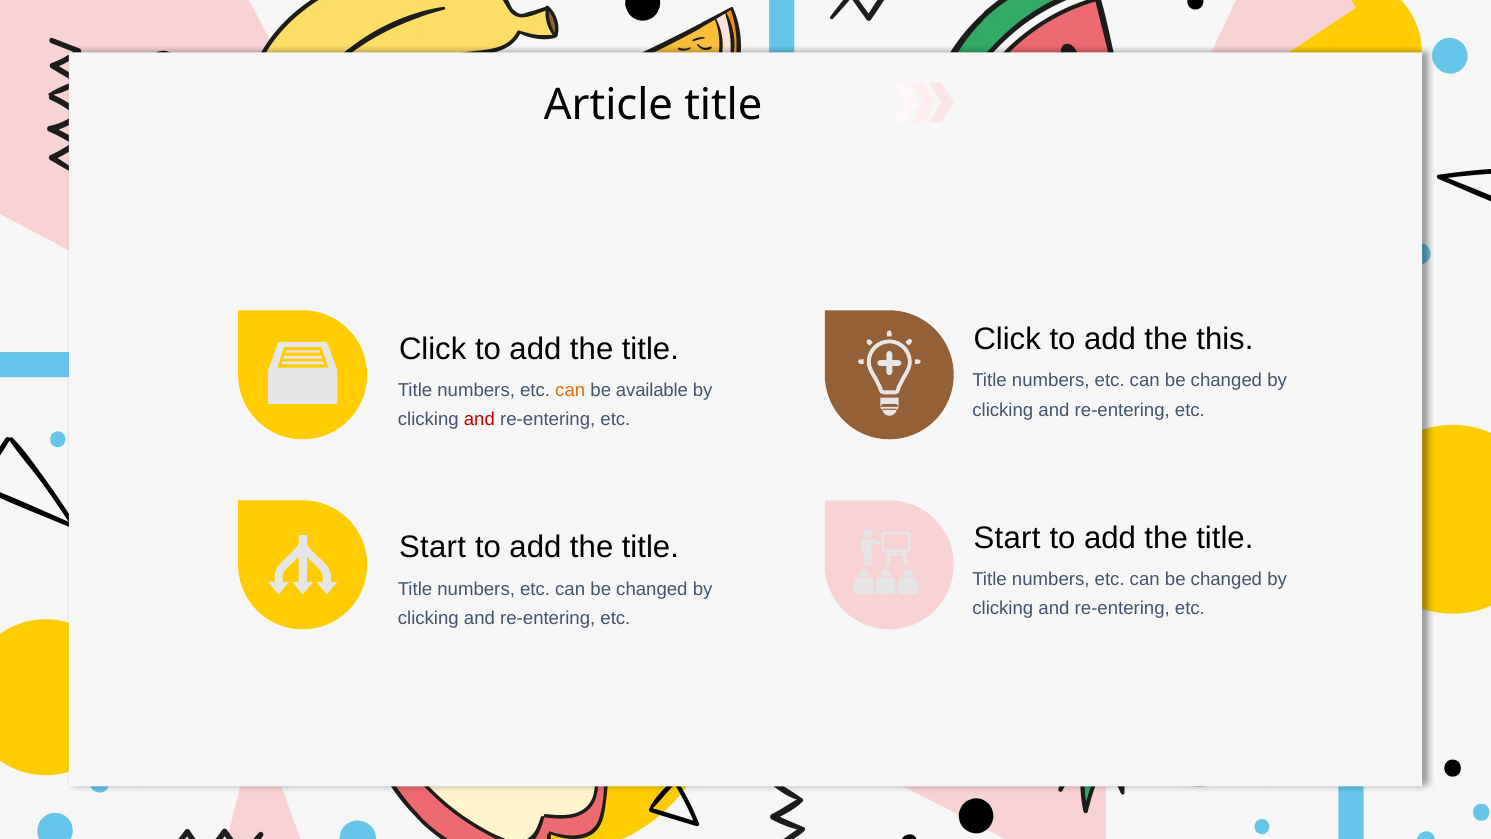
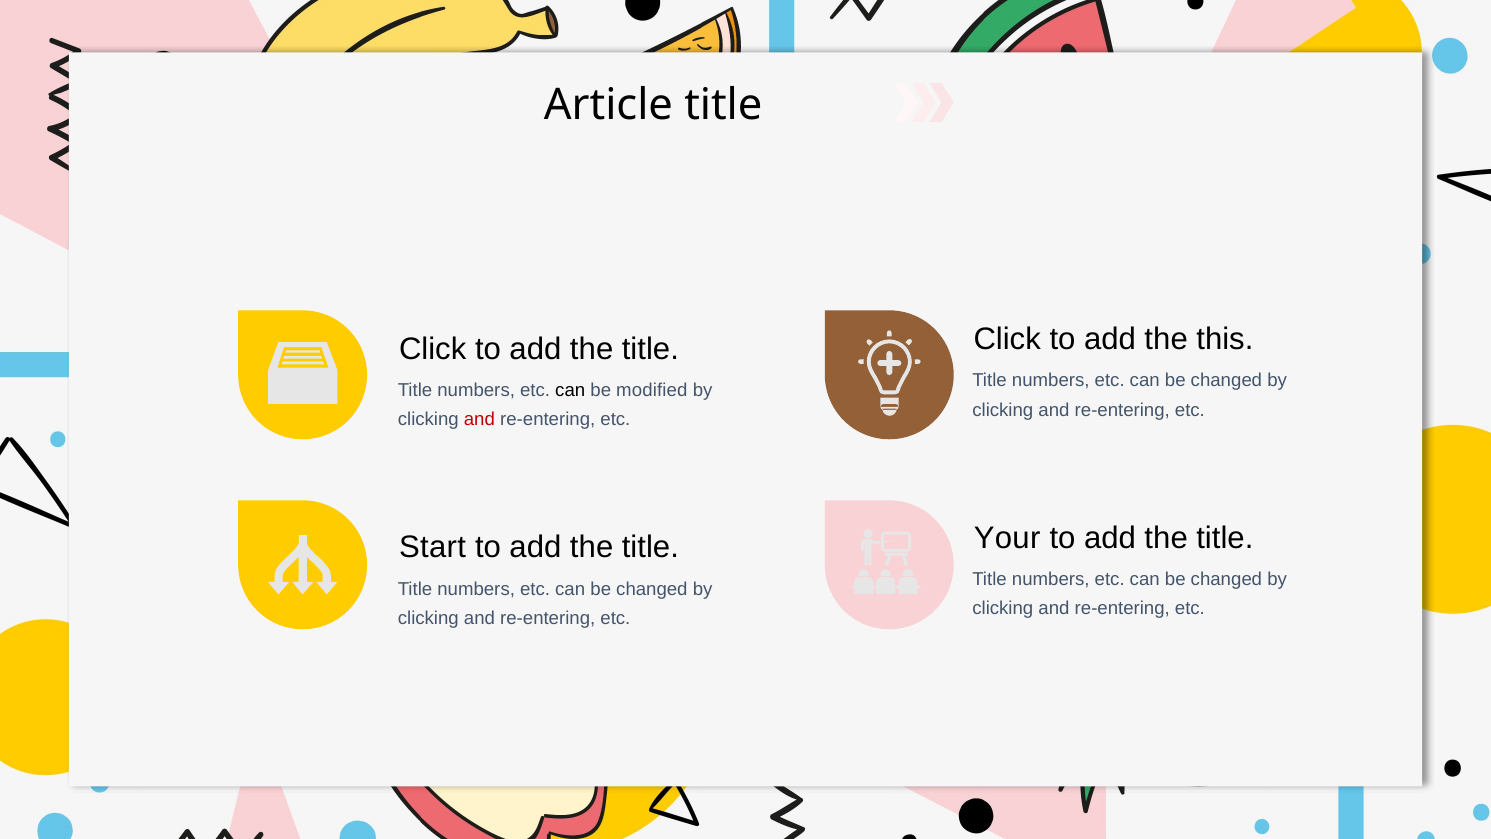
can colour: orange -> black (570, 391)
available: available -> modified (652, 391)
Start: Start -> Your (1007, 538)
